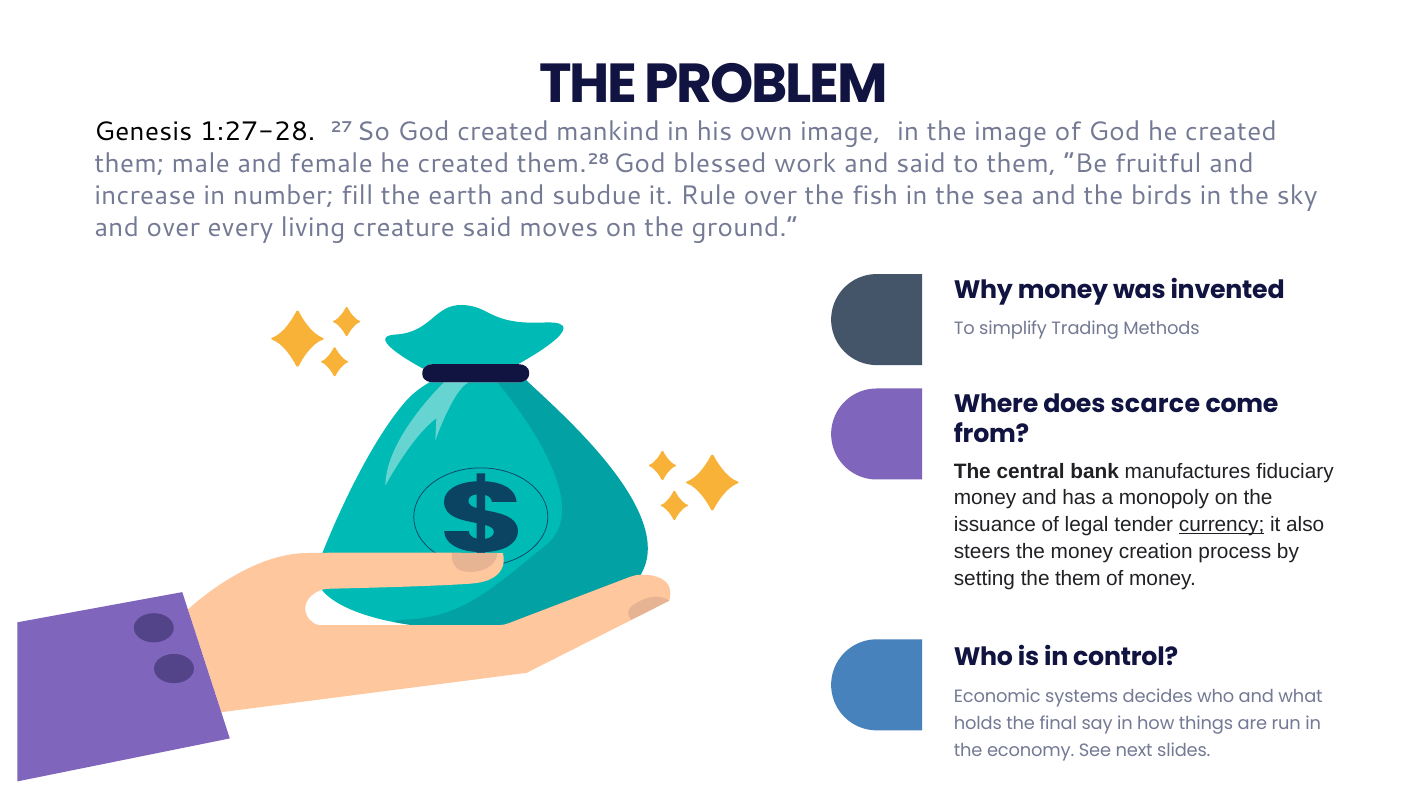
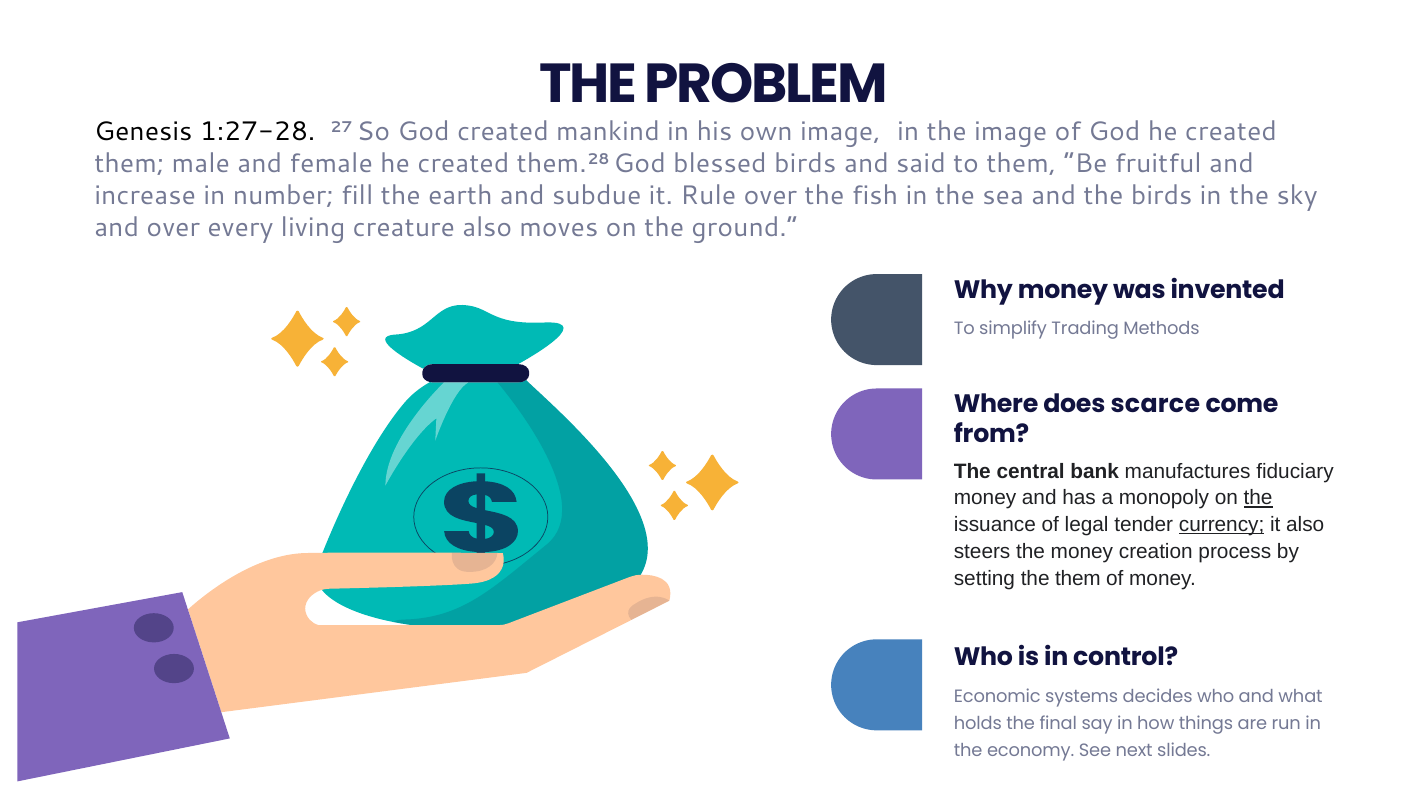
blessed work: work -> birds (805, 164)
creature said: said -> also (487, 228)
the underline: none -> present (1258, 498)
